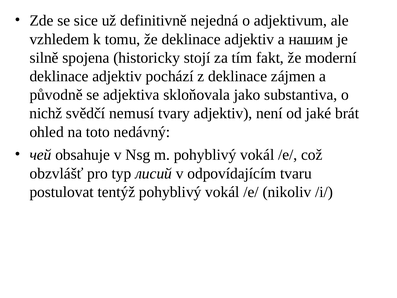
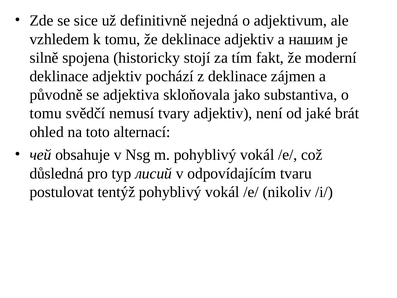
nichž: nichž -> tomu (46, 113)
nedávný: nedávný -> alternací (142, 132)
obzvlášť: obzvlášť -> důsledná (57, 173)
